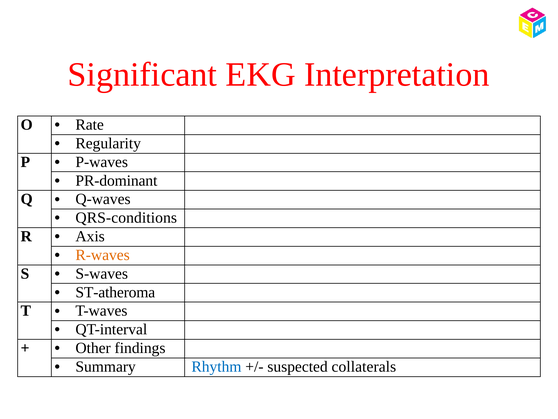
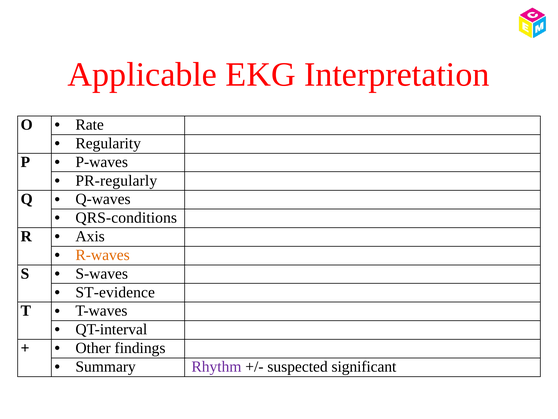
Significant: Significant -> Applicable (142, 74)
PR-dominant: PR-dominant -> PR-regularly (116, 180)
ST-atheroma: ST-atheroma -> ST-evidence (115, 292)
Rhythm colour: blue -> purple (216, 366)
collaterals: collaterals -> significant (364, 366)
